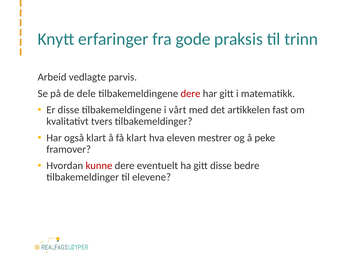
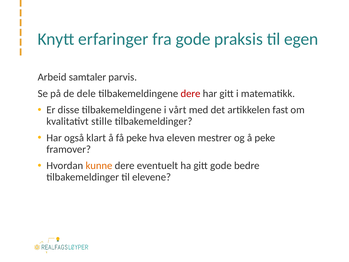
trinn: trinn -> egen (301, 39)
vedlagte: vedlagte -> samtaler (87, 77)
tvers: tvers -> stille (102, 121)
få klart: klart -> peke (137, 138)
kunne colour: red -> orange (99, 166)
gitt disse: disse -> gode (221, 166)
